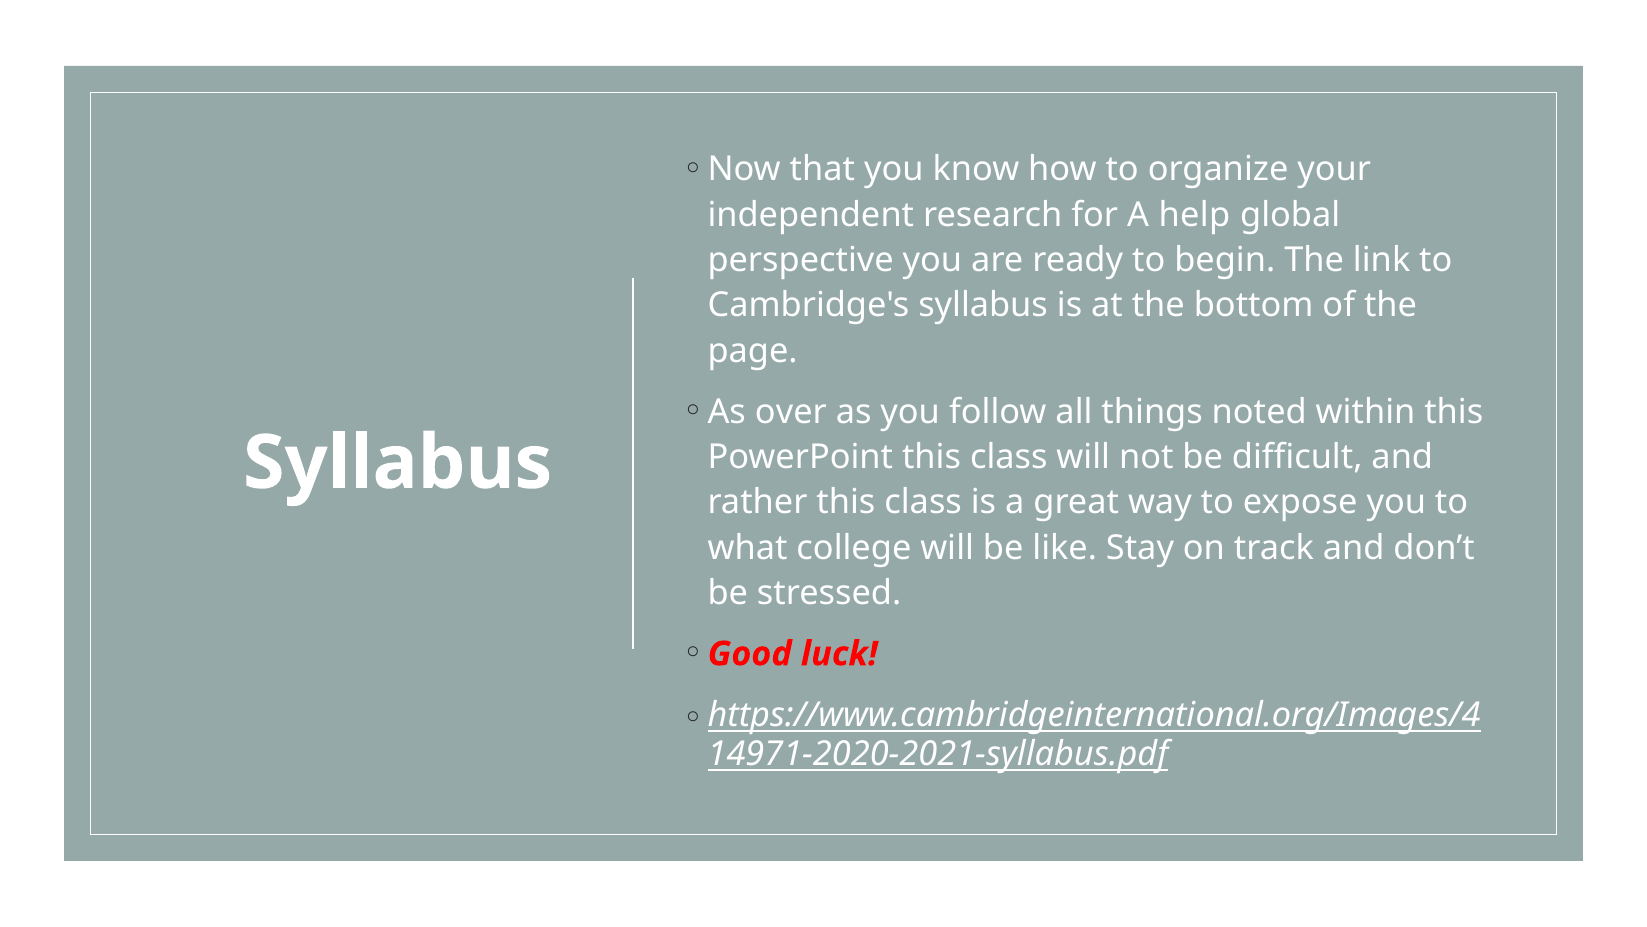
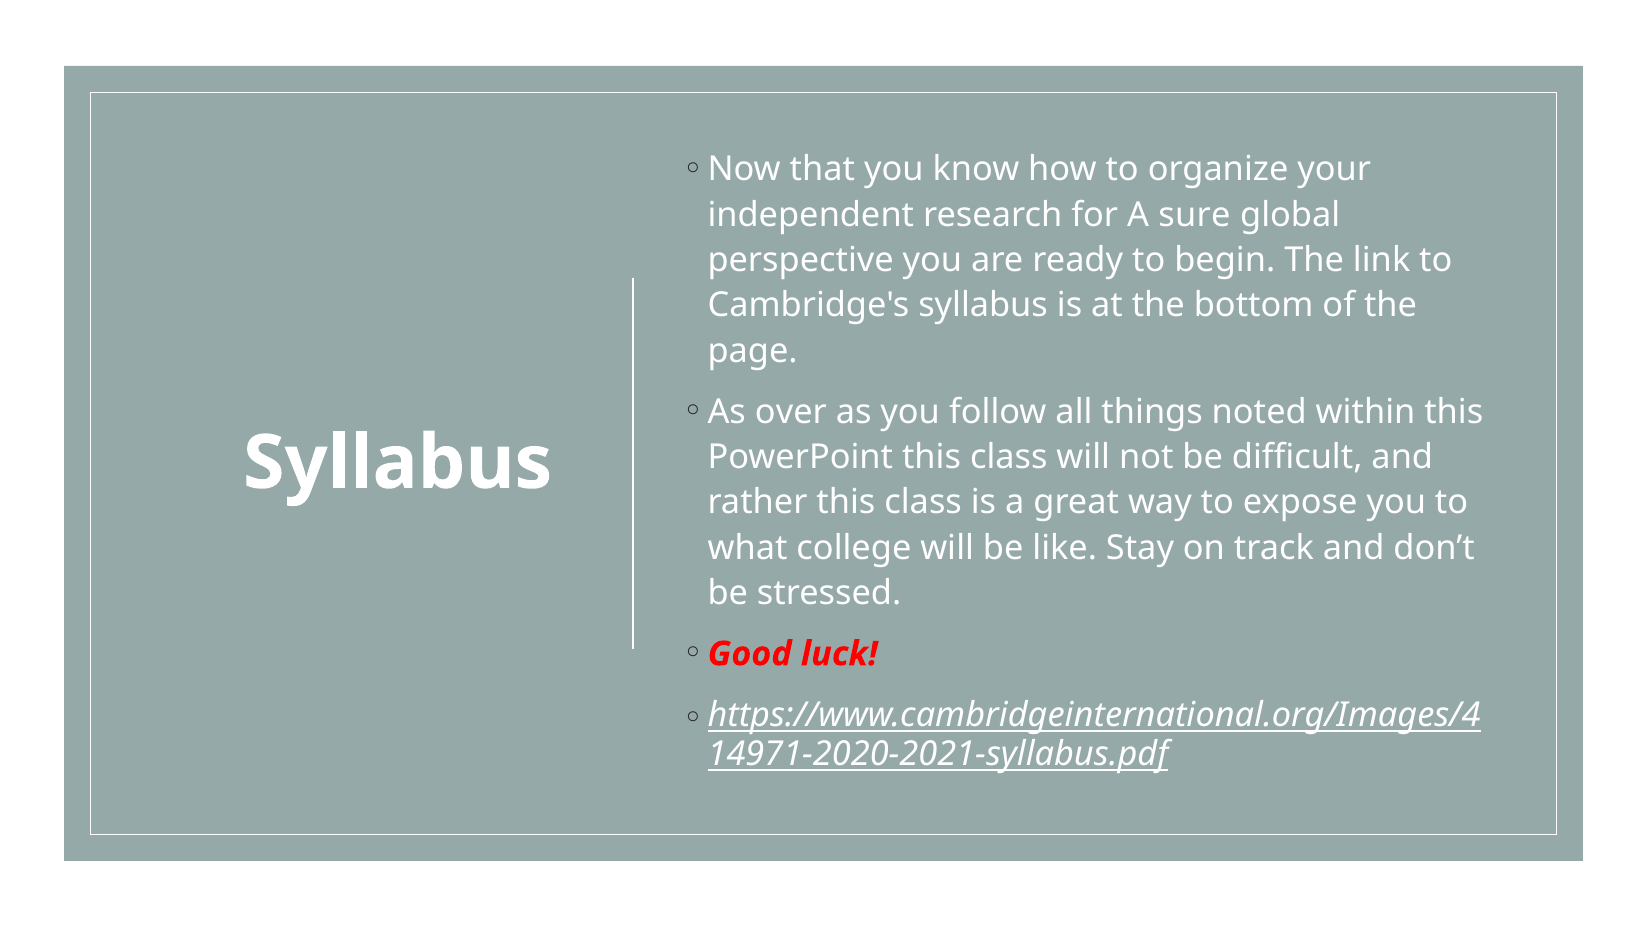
help: help -> sure (1194, 215)
